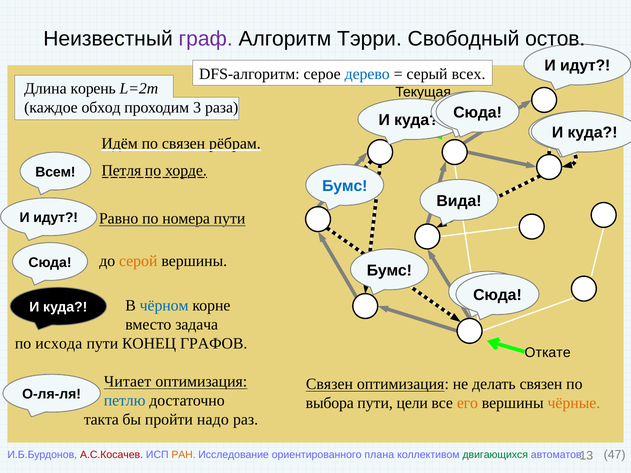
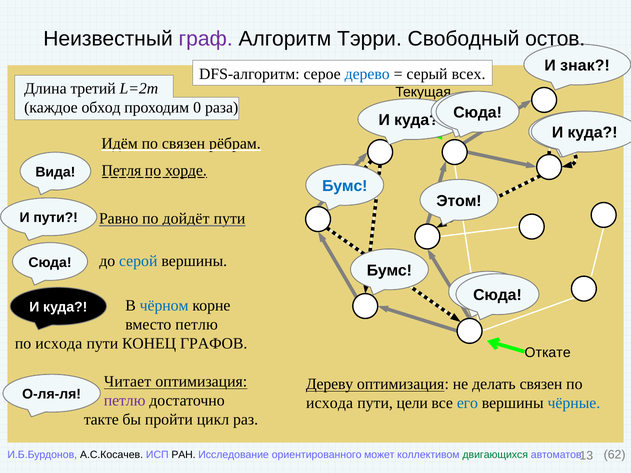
идут: идут -> знак (585, 66)
корень: корень -> третий (93, 89)
3: 3 -> 0 (197, 108)
Всем: Всем -> Вида (55, 172)
Вида: Вида -> Этом (459, 201)
идут: идут -> пути (56, 218)
номера: номера -> дойдёт (186, 219)
серой colour: orange -> blue (138, 261)
вместо задача: задача -> петлю (197, 325)
Связен: Связен -> Дереву (330, 384)
петлю colour: blue -> purple (125, 401)
выбора: выбора -> исхода (330, 403)
его colour: orange -> blue (467, 403)
чёрные colour: orange -> blue (574, 403)
такта: такта -> такте (101, 420)
надо: надо -> цикл (213, 420)
А.С.Косачев colour: red -> black (112, 455)
РАН colour: orange -> black (184, 455)
плана: плана -> может (379, 455)
47: 47 -> 62 (615, 455)
